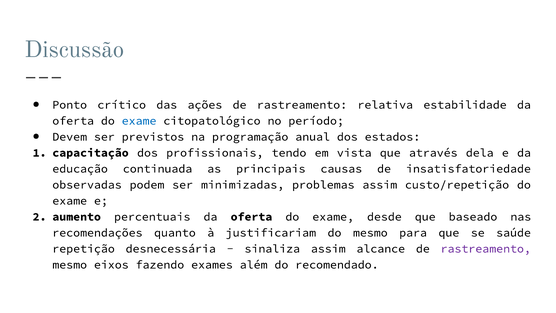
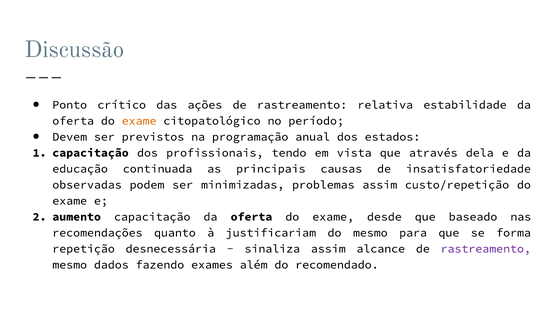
exame colour: blue -> orange (139, 121)
aumento percentuais: percentuais -> capacitação (152, 217)
saúde: saúde -> forma (514, 233)
eixos: eixos -> dados (111, 265)
